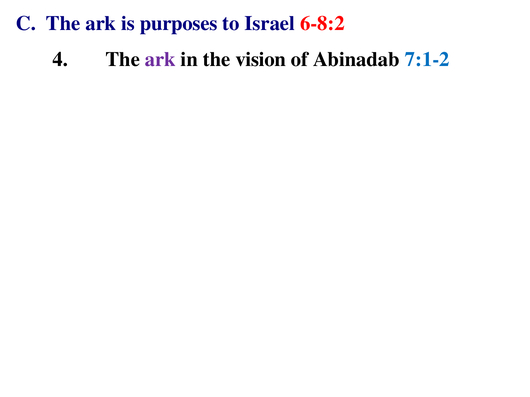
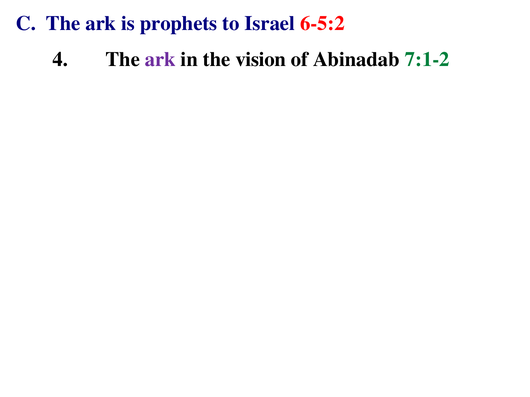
purposes: purposes -> prophets (179, 23)
6-8:2: 6-8:2 -> 6-5:2 (322, 23)
7:1-2 colour: blue -> green (427, 60)
